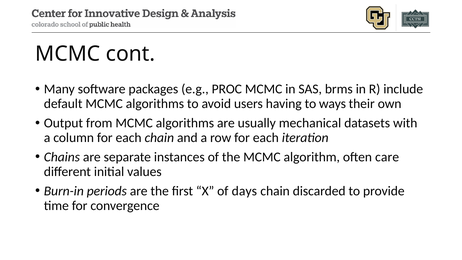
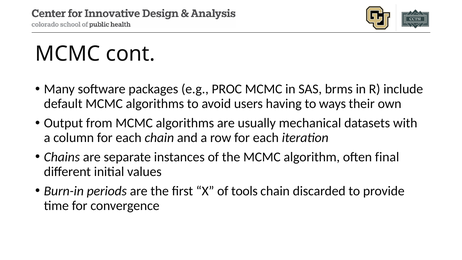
care: care -> final (387, 157)
days: days -> tools (244, 191)
